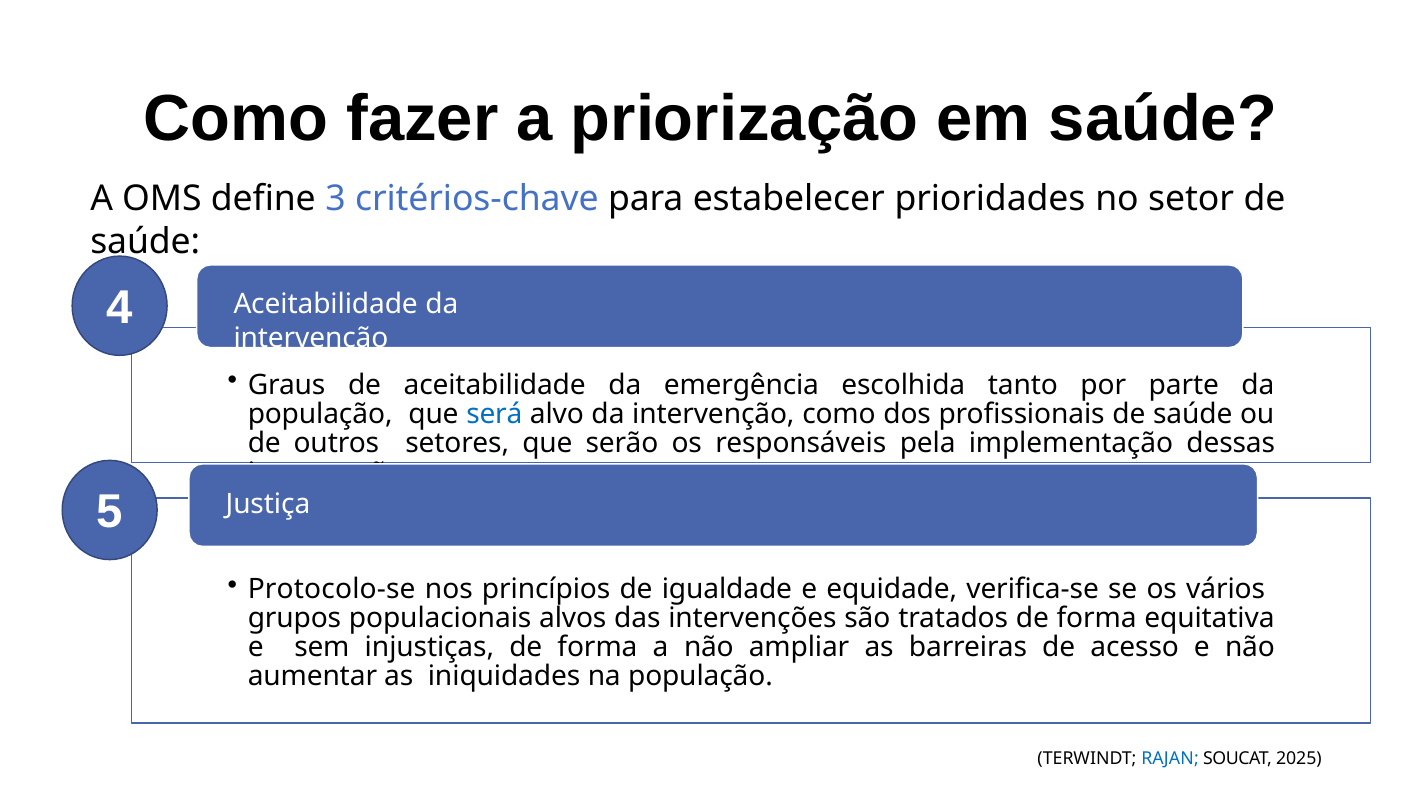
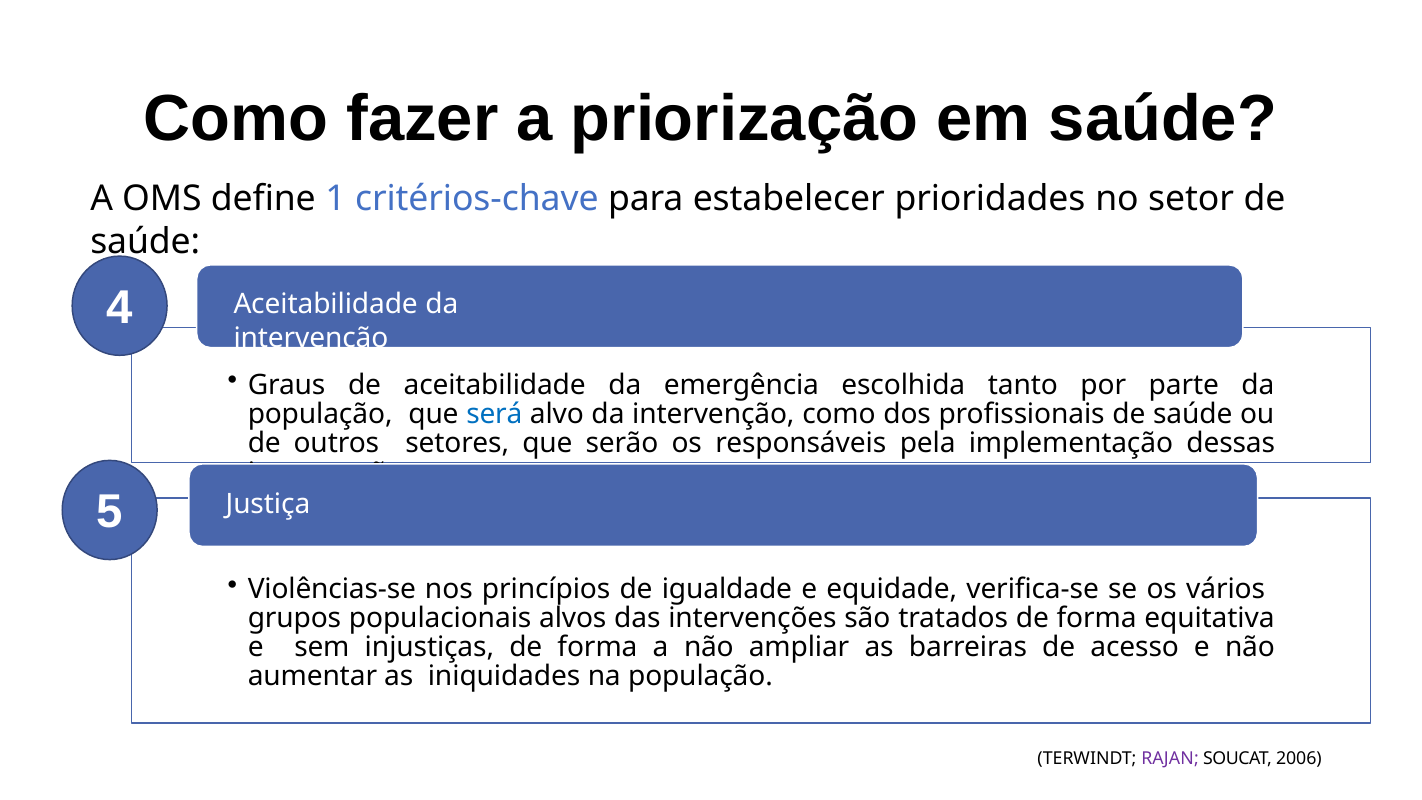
3: 3 -> 1 (336, 199)
Protocolo-se: Protocolo-se -> Violências-se (332, 589)
RAJAN colour: blue -> purple (1170, 758)
2025: 2025 -> 2006 (1299, 758)
